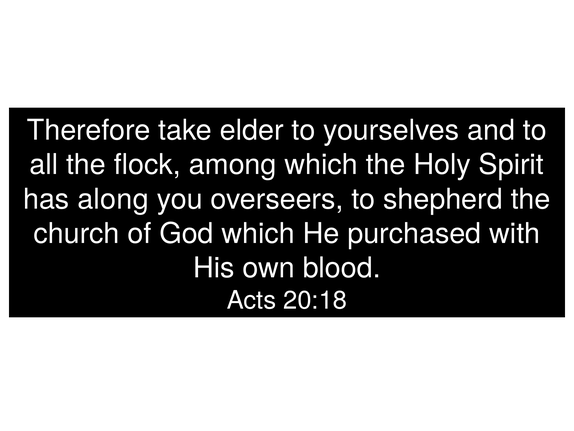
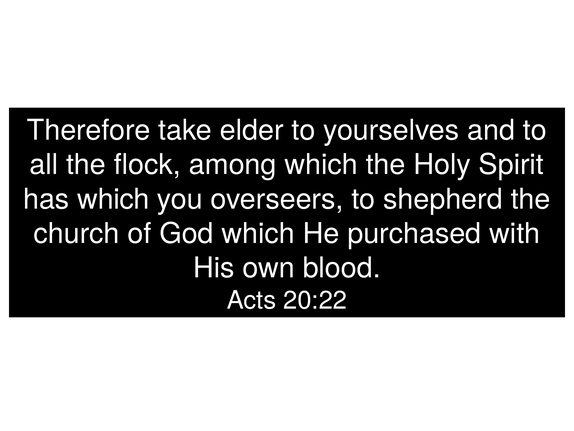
has along: along -> which (113, 199)
20:18: 20:18 -> 20:22 (315, 300)
